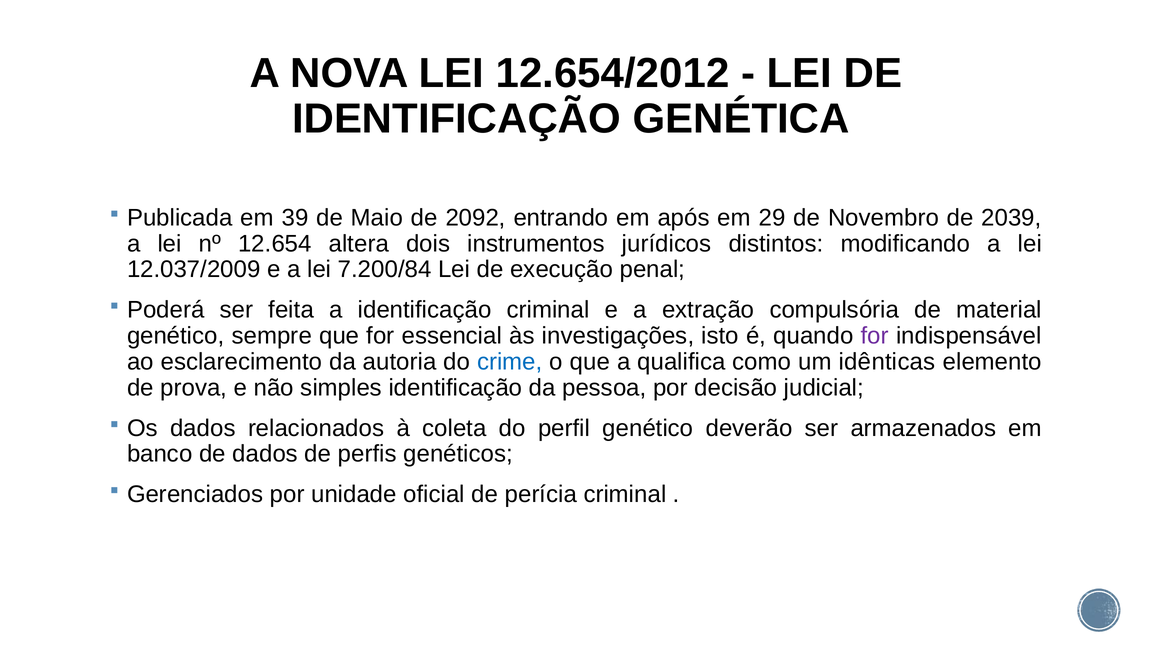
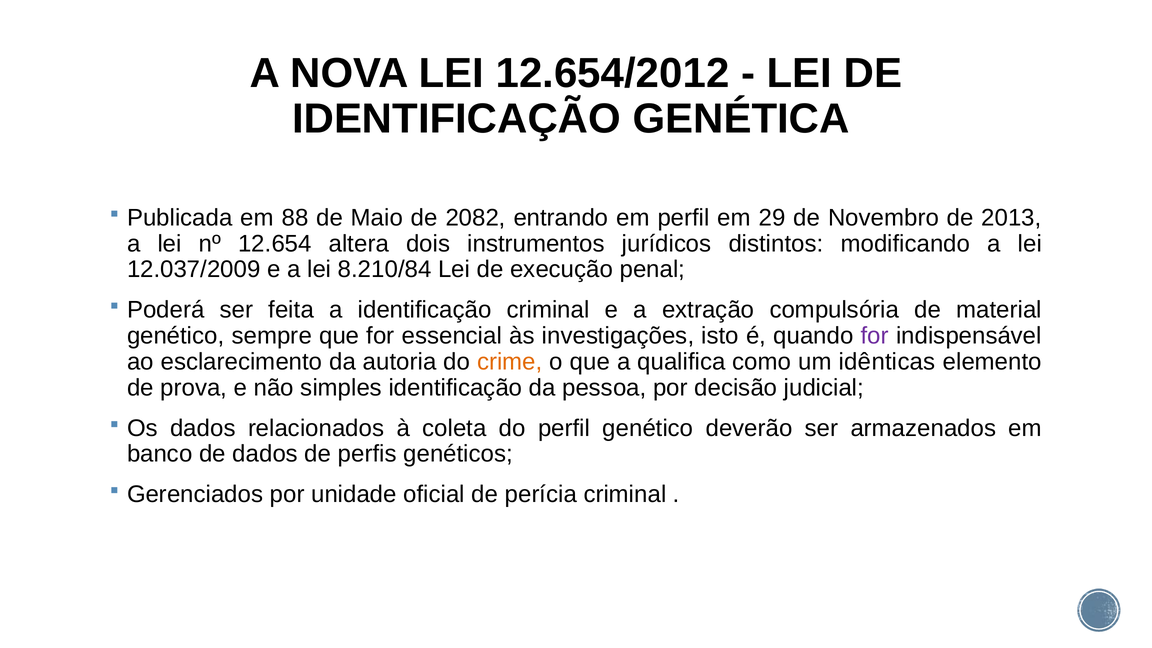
39: 39 -> 88 (295, 218)
2092: 2092 -> 2082 (476, 218)
em após: após -> perfil (684, 218)
2039: 2039 -> 2013 (1011, 218)
7.200/84: 7.200/84 -> 8.210/84 (385, 270)
crime colour: blue -> orange (510, 362)
